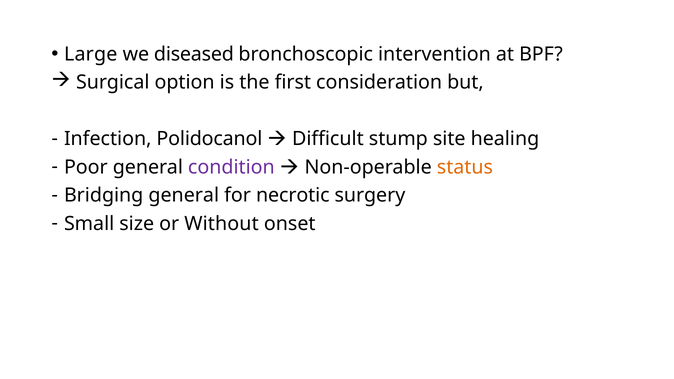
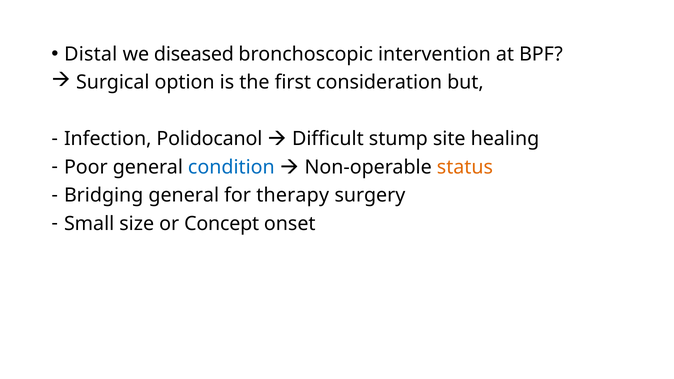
Large: Large -> Distal (91, 54)
condition colour: purple -> blue (231, 167)
necrotic: necrotic -> therapy (293, 196)
Without: Without -> Concept (222, 224)
